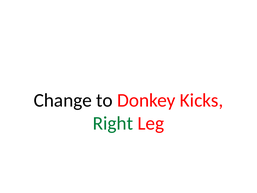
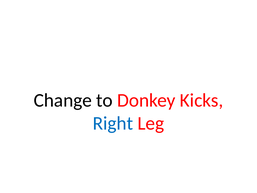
Right colour: green -> blue (113, 123)
